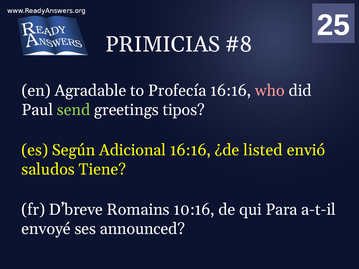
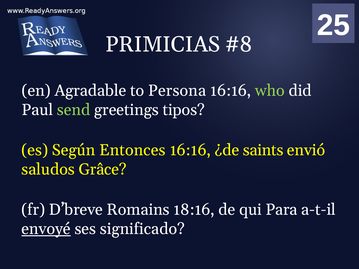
Profecía: Profecía -> Persona (177, 91)
who colour: pink -> light green (270, 91)
Adicional: Adicional -> Entonces (132, 150)
listed: listed -> saints (263, 150)
Tiene: Tiene -> Grâce (102, 170)
10:16: 10:16 -> 18:16 (194, 210)
envoyé underline: none -> present (46, 229)
announced: announced -> significado (142, 229)
